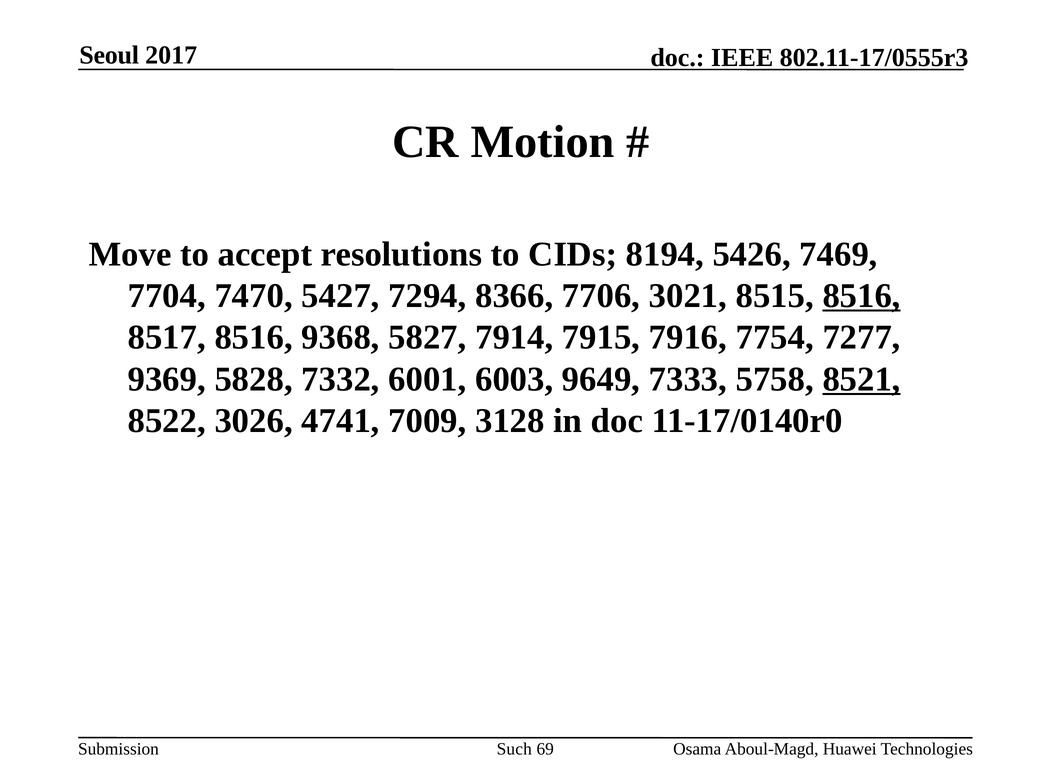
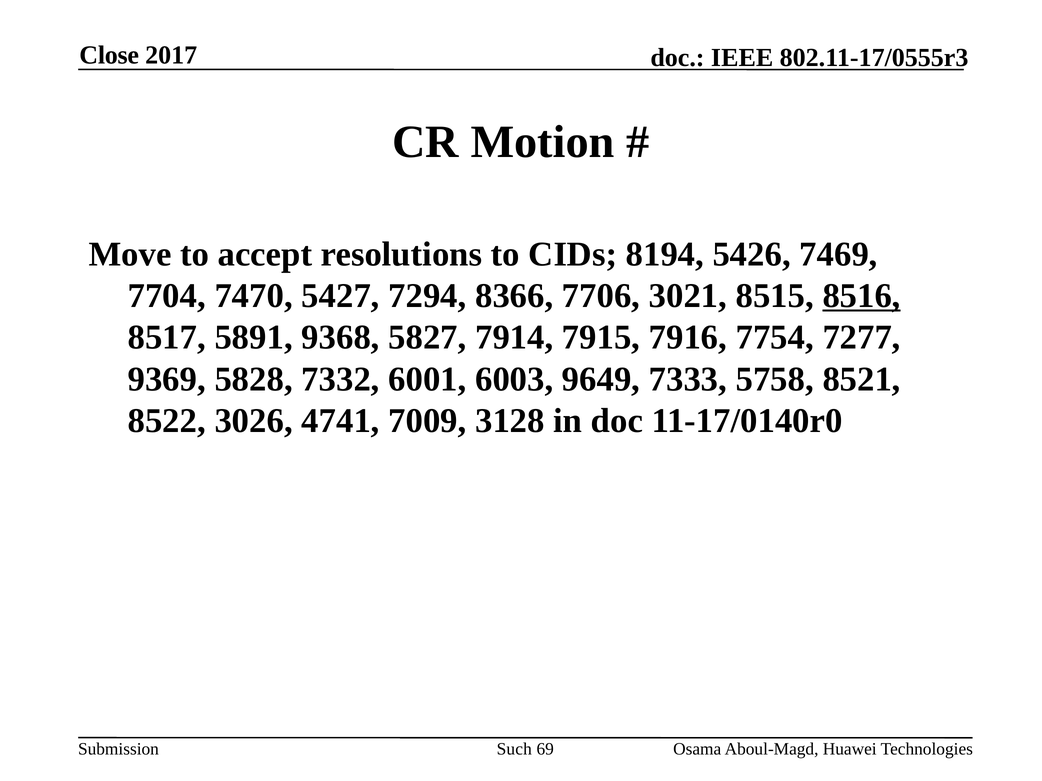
Seoul: Seoul -> Close (109, 55)
8517 8516: 8516 -> 5891 (254, 338)
8521 underline: present -> none (862, 379)
